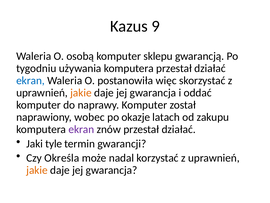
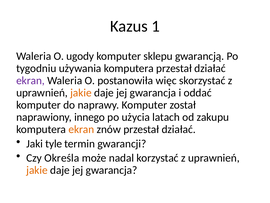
9: 9 -> 1 (156, 26)
osobą: osobą -> ugody (80, 56)
ekran colour: blue -> purple (30, 80)
wobec: wobec -> innego (90, 117)
okazje: okazje -> użycia (136, 117)
ekran colour: purple -> orange (81, 129)
